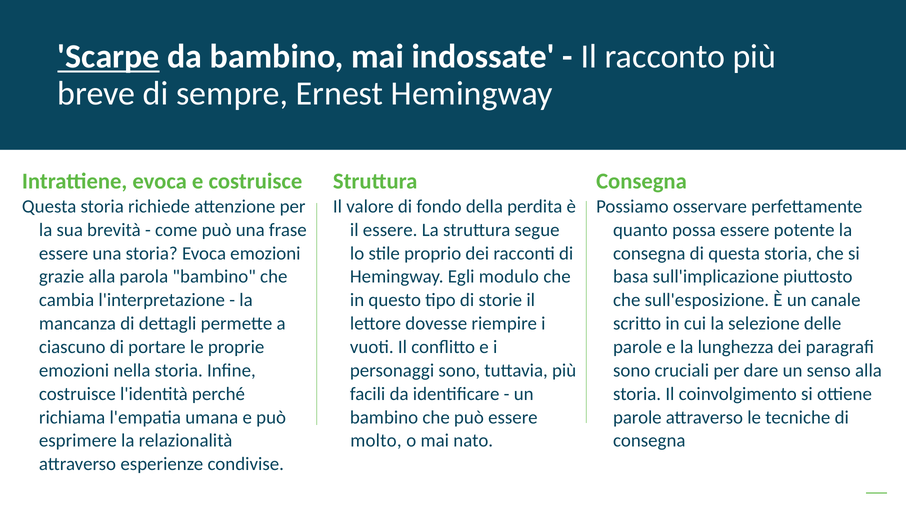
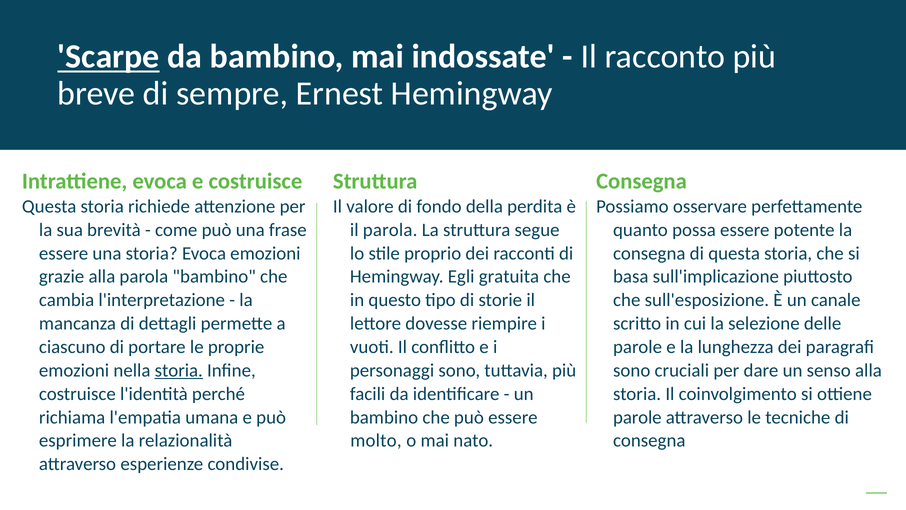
il essere: essere -> parola (390, 230)
modulo: modulo -> gratuita (509, 277)
storia underline: none -> present (179, 370)
